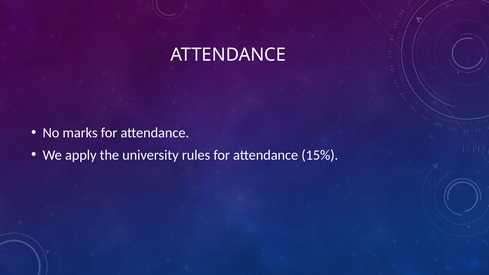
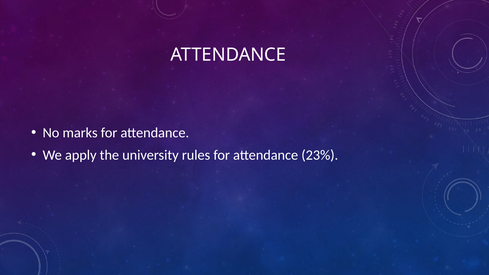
15%: 15% -> 23% (320, 155)
